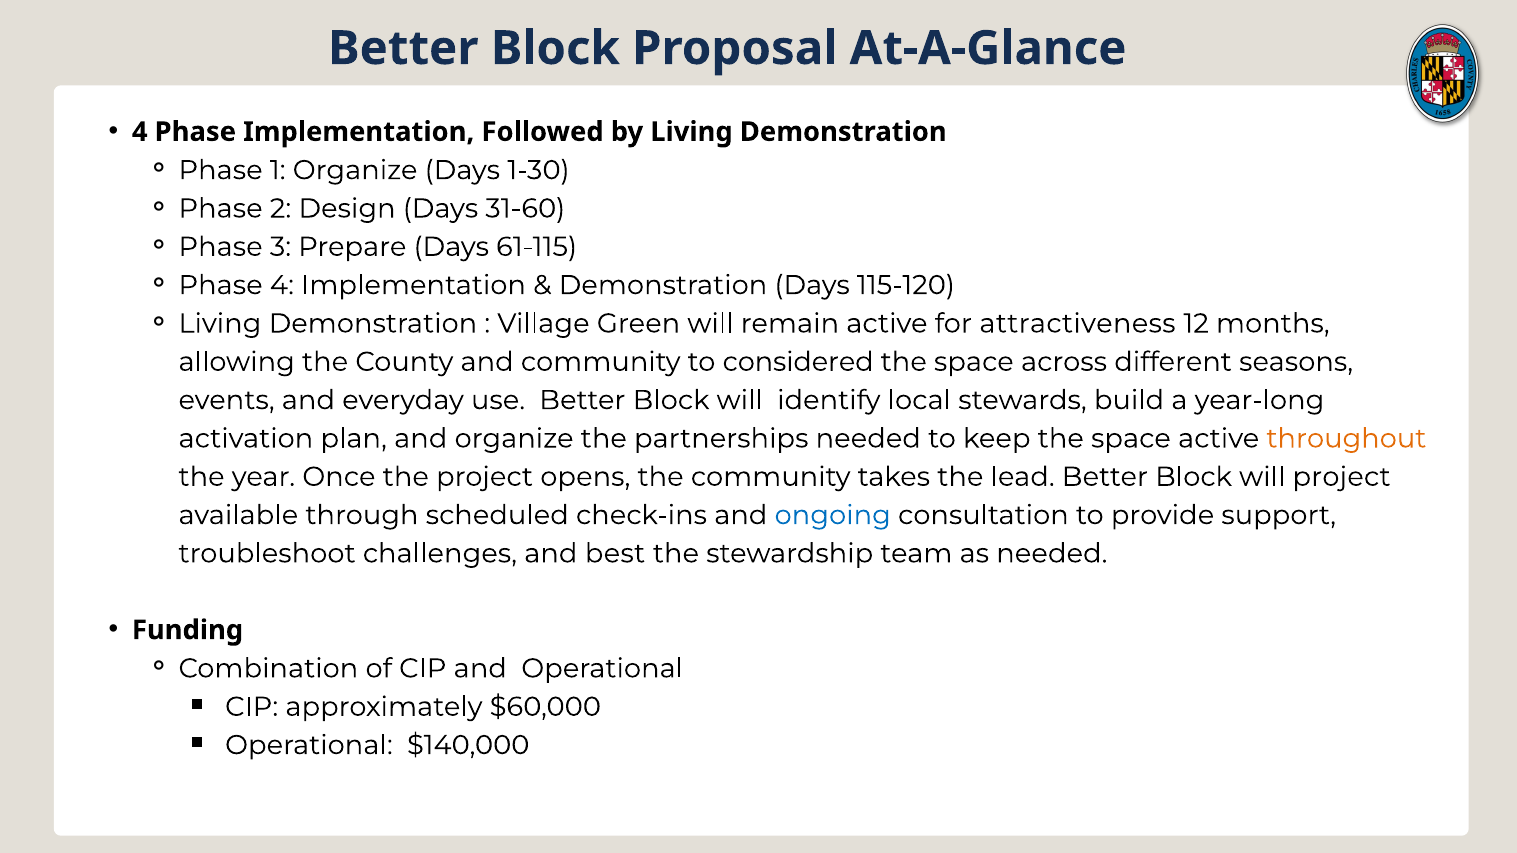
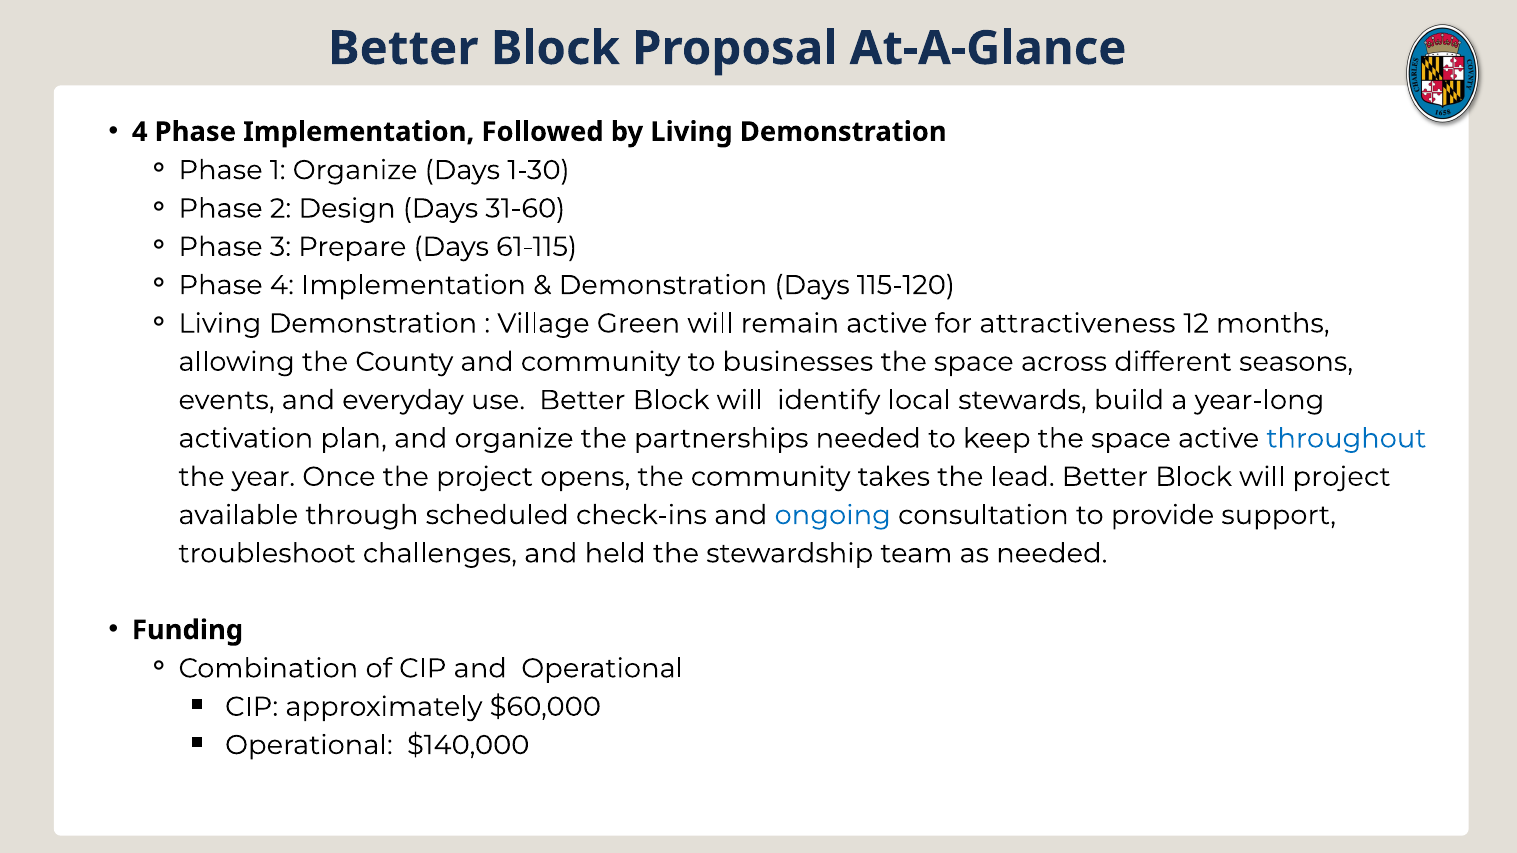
considered: considered -> businesses (798, 362)
throughout colour: orange -> blue (1346, 439)
best: best -> held (615, 554)
